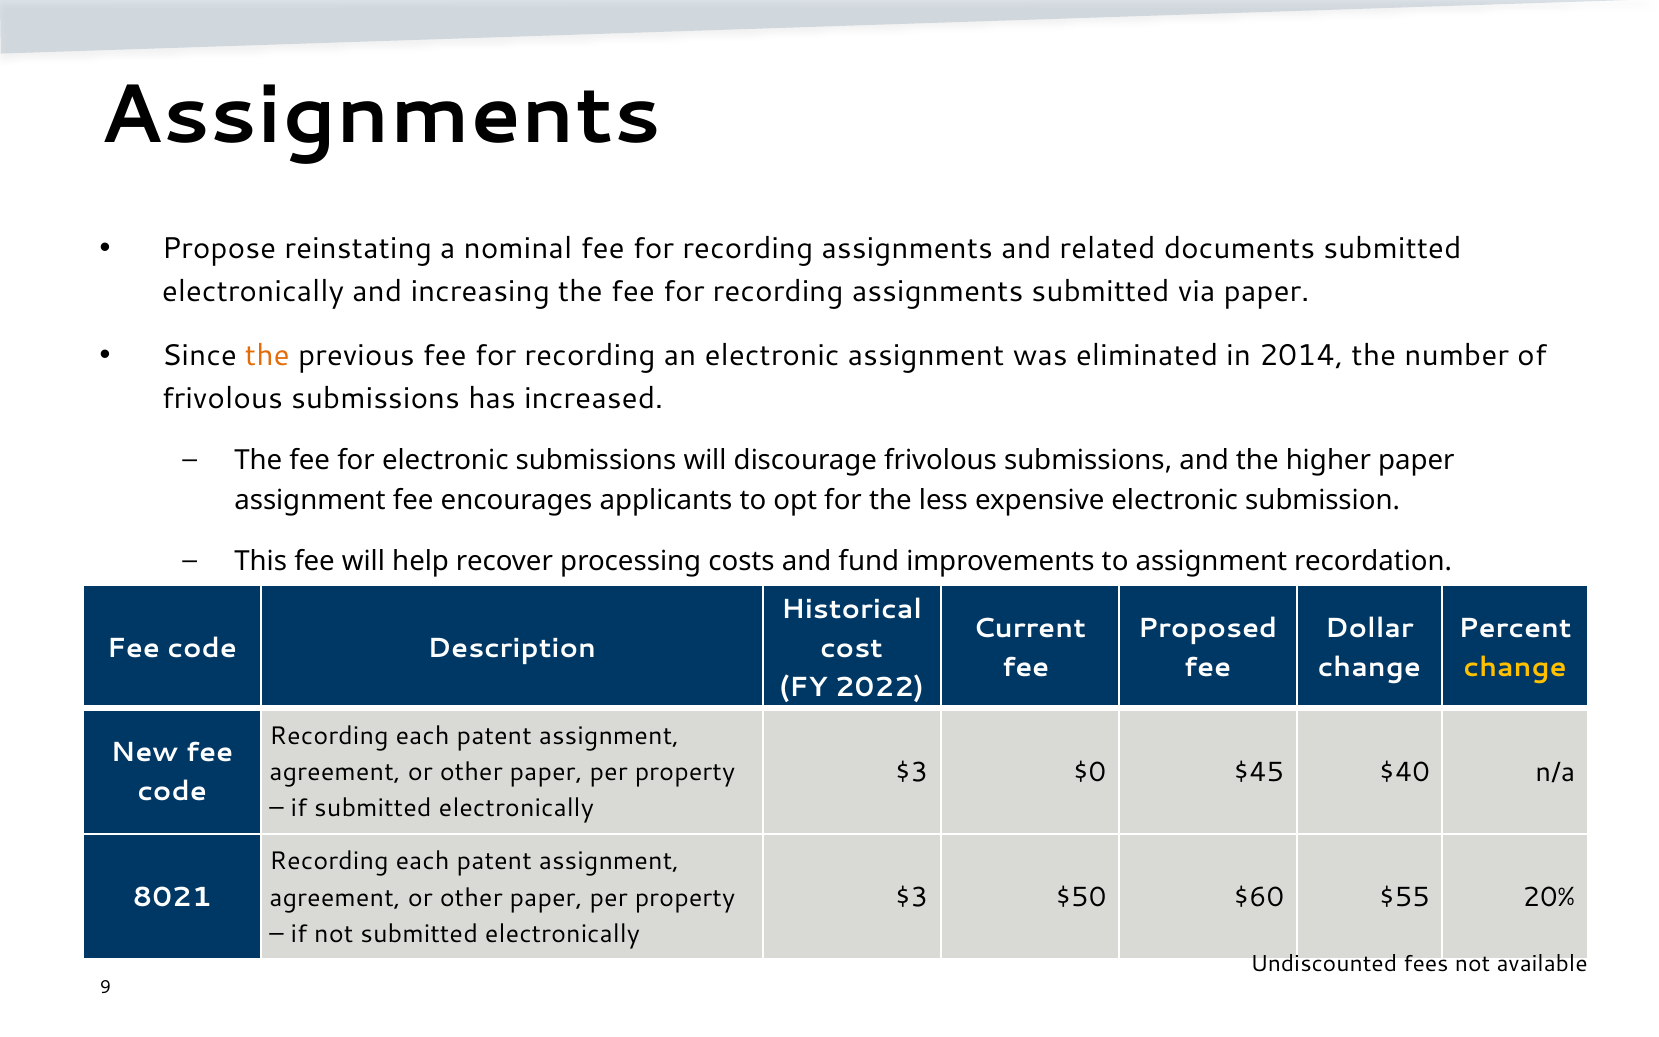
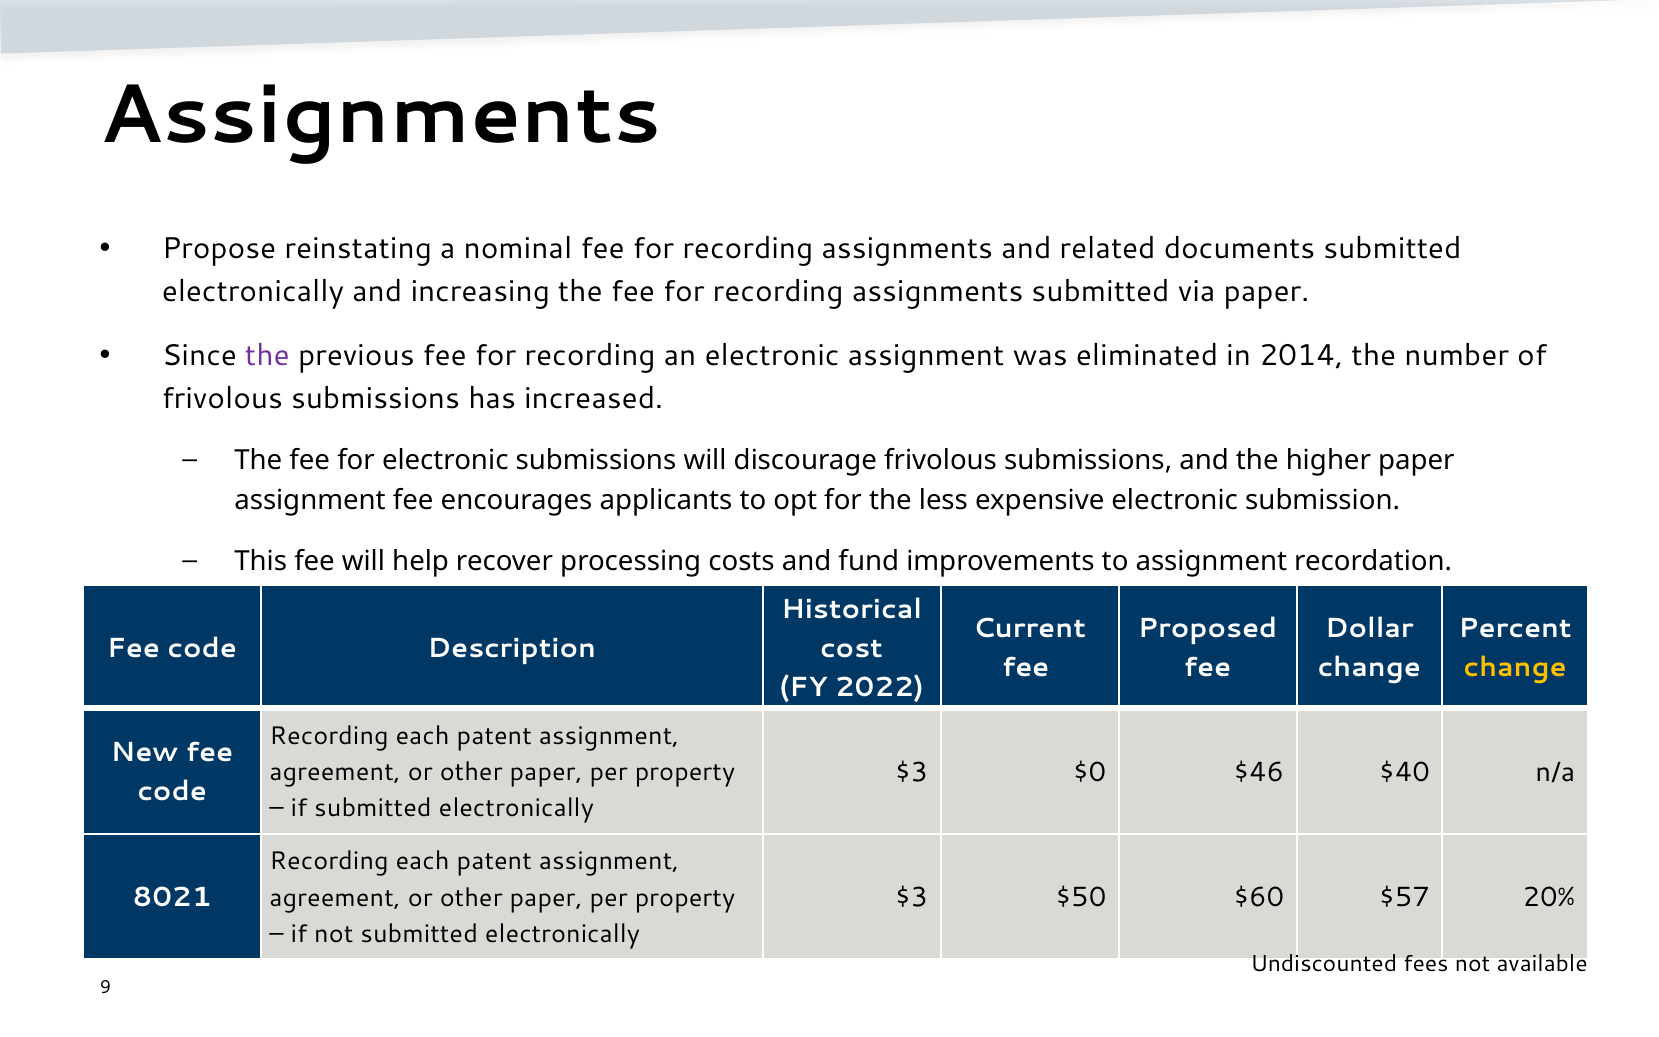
the colour: orange -> purple (267, 356)
$45: $45 -> $46 (1259, 772)
$55: $55 -> $57 (1404, 898)
